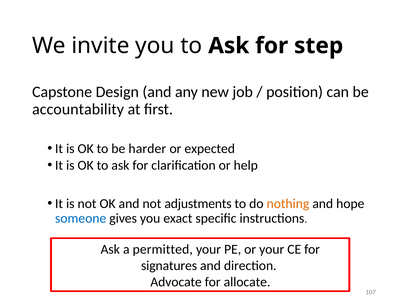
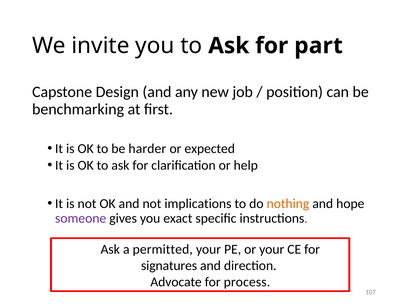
step: step -> part (319, 46)
accountability: accountability -> benchmarking (78, 109)
adjustments: adjustments -> implications (198, 204)
someone colour: blue -> purple (81, 218)
allocate: allocate -> process (247, 282)
